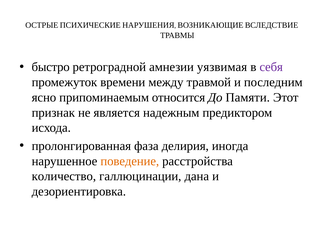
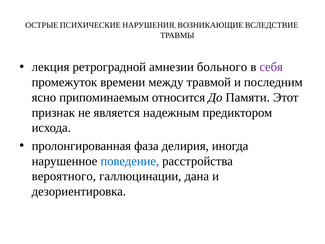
быстро: быстро -> лекция (51, 67)
уязвимая: уязвимая -> больного (222, 67)
поведение colour: orange -> blue (130, 161)
количество: количество -> вероятного (64, 176)
